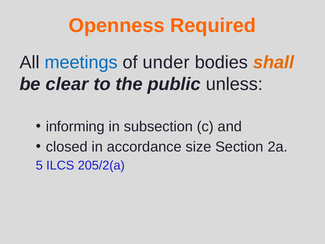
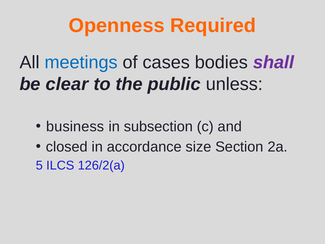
under: under -> cases (166, 62)
shall colour: orange -> purple (274, 62)
informing: informing -> business (75, 126)
205/2(a: 205/2(a -> 126/2(a (101, 165)
